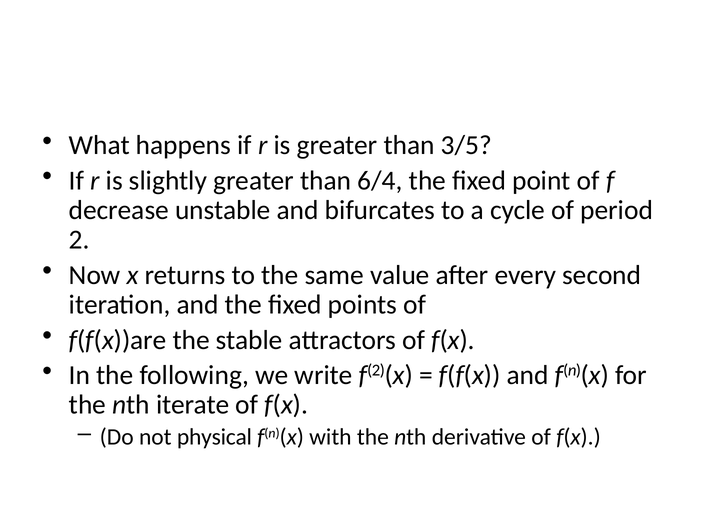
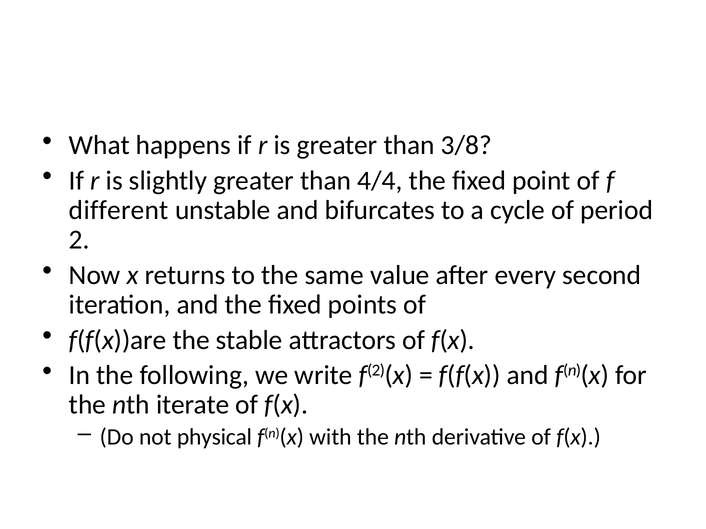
3/5: 3/5 -> 3/8 (466, 145)
6/4: 6/4 -> 4/4 (380, 181)
decrease: decrease -> different (119, 210)
